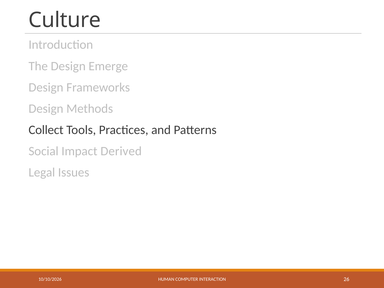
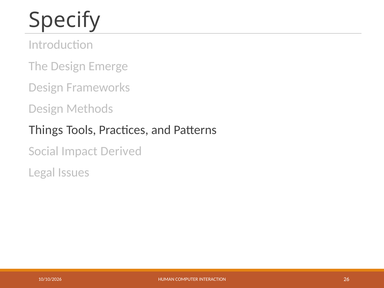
Culture: Culture -> Specify (64, 20)
Collect: Collect -> Things (46, 130)
